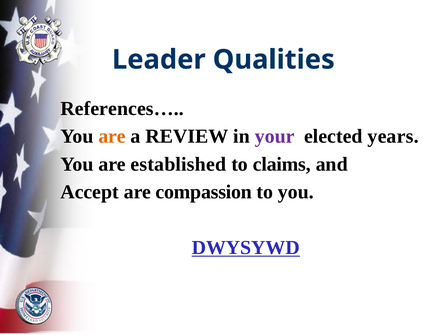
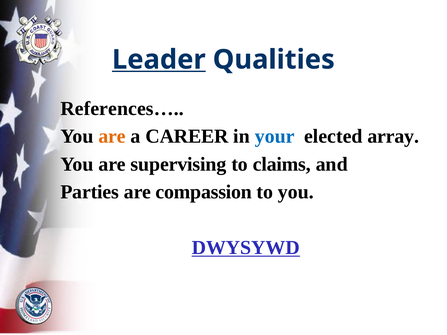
Leader underline: none -> present (159, 60)
REVIEW: REVIEW -> CAREER (187, 137)
your colour: purple -> blue (275, 137)
years: years -> array (393, 137)
established: established -> supervising (179, 164)
Accept: Accept -> Parties (90, 192)
